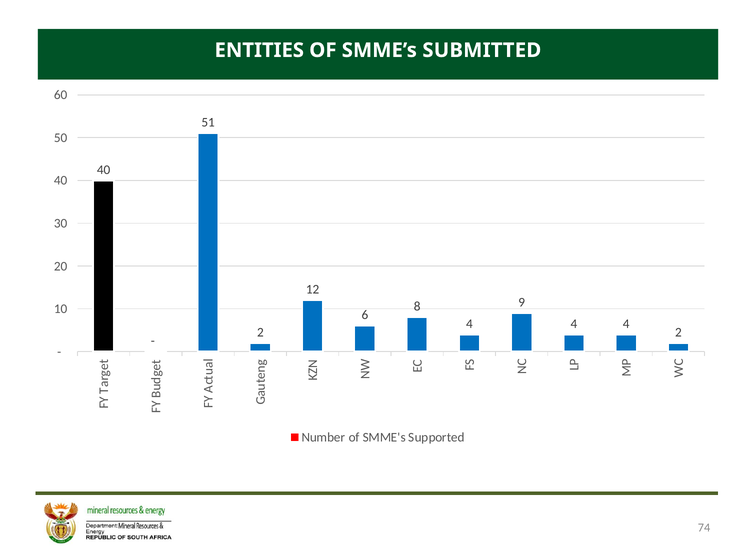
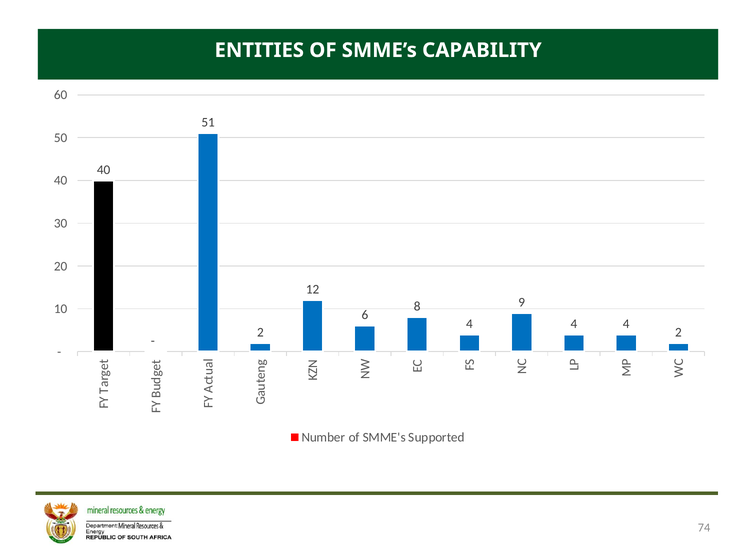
SUBMITTED: SUBMITTED -> CAPABILITY (482, 50)
